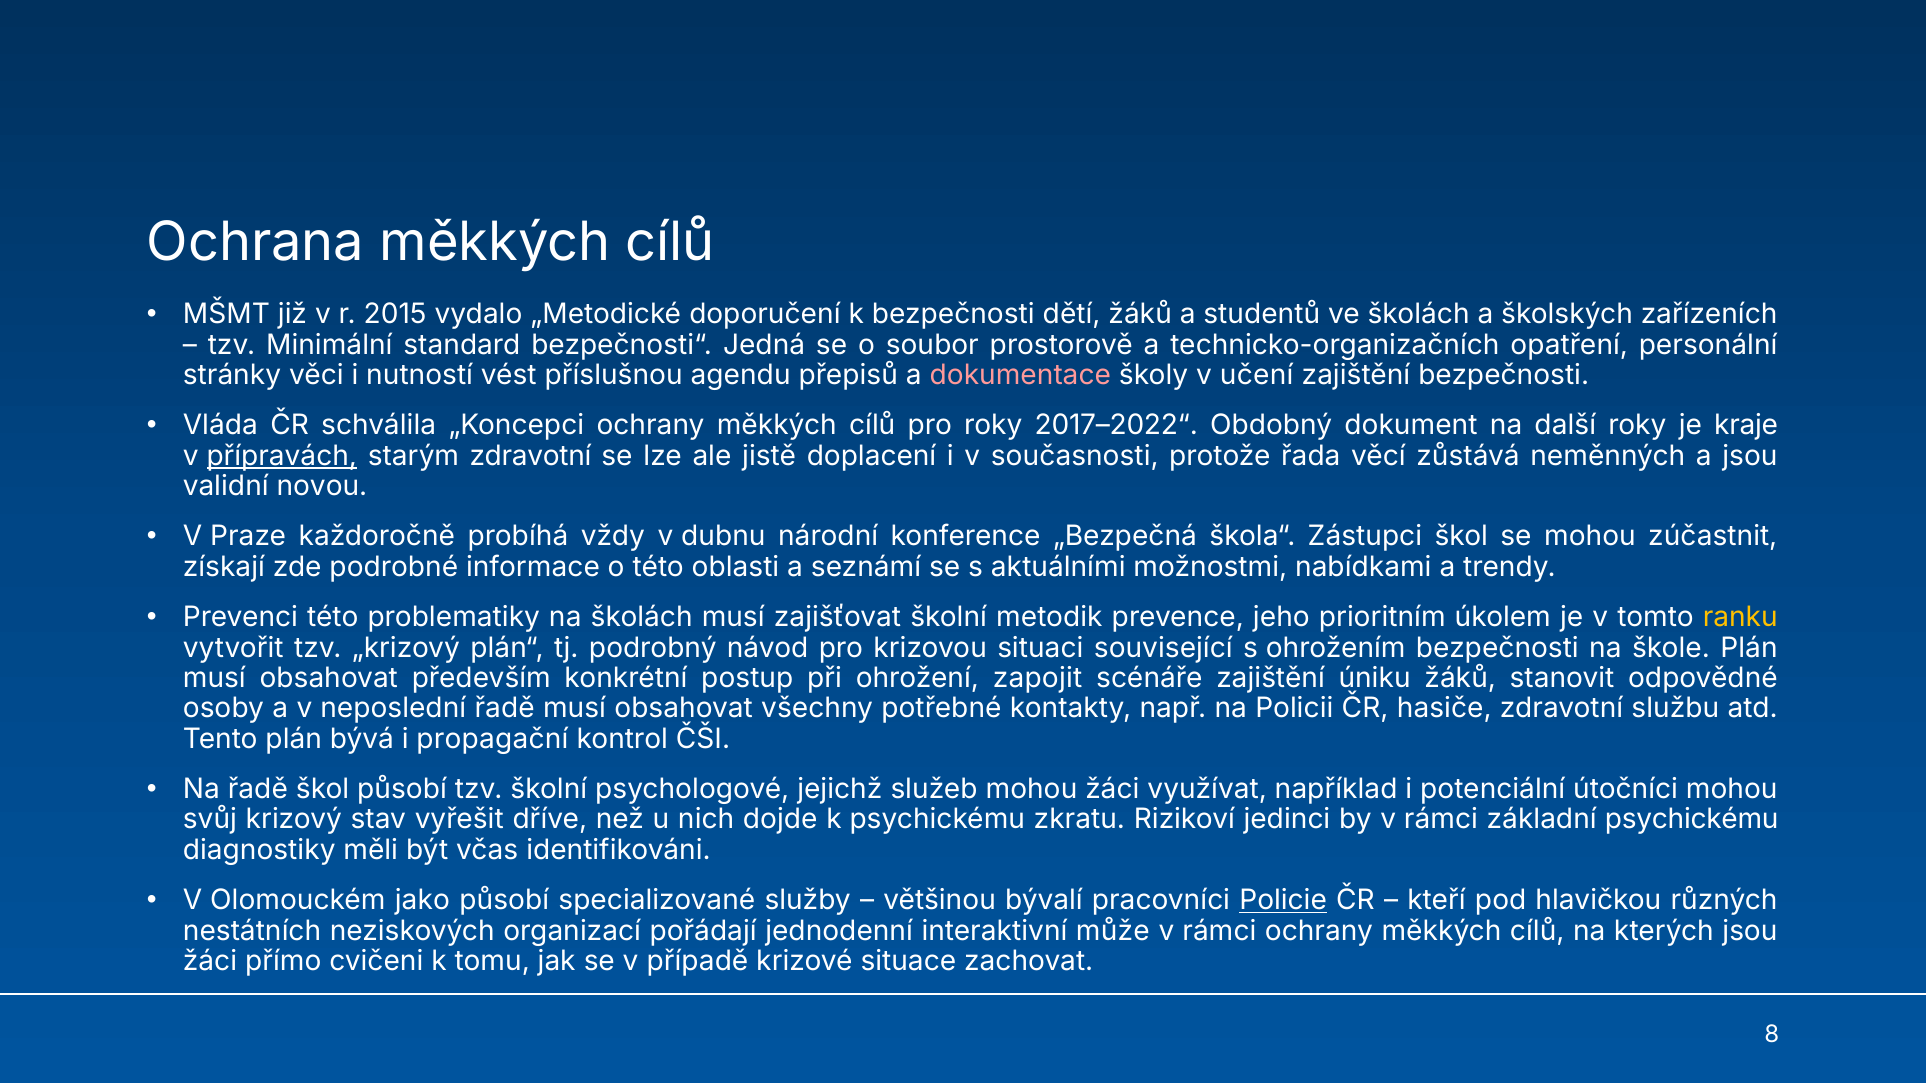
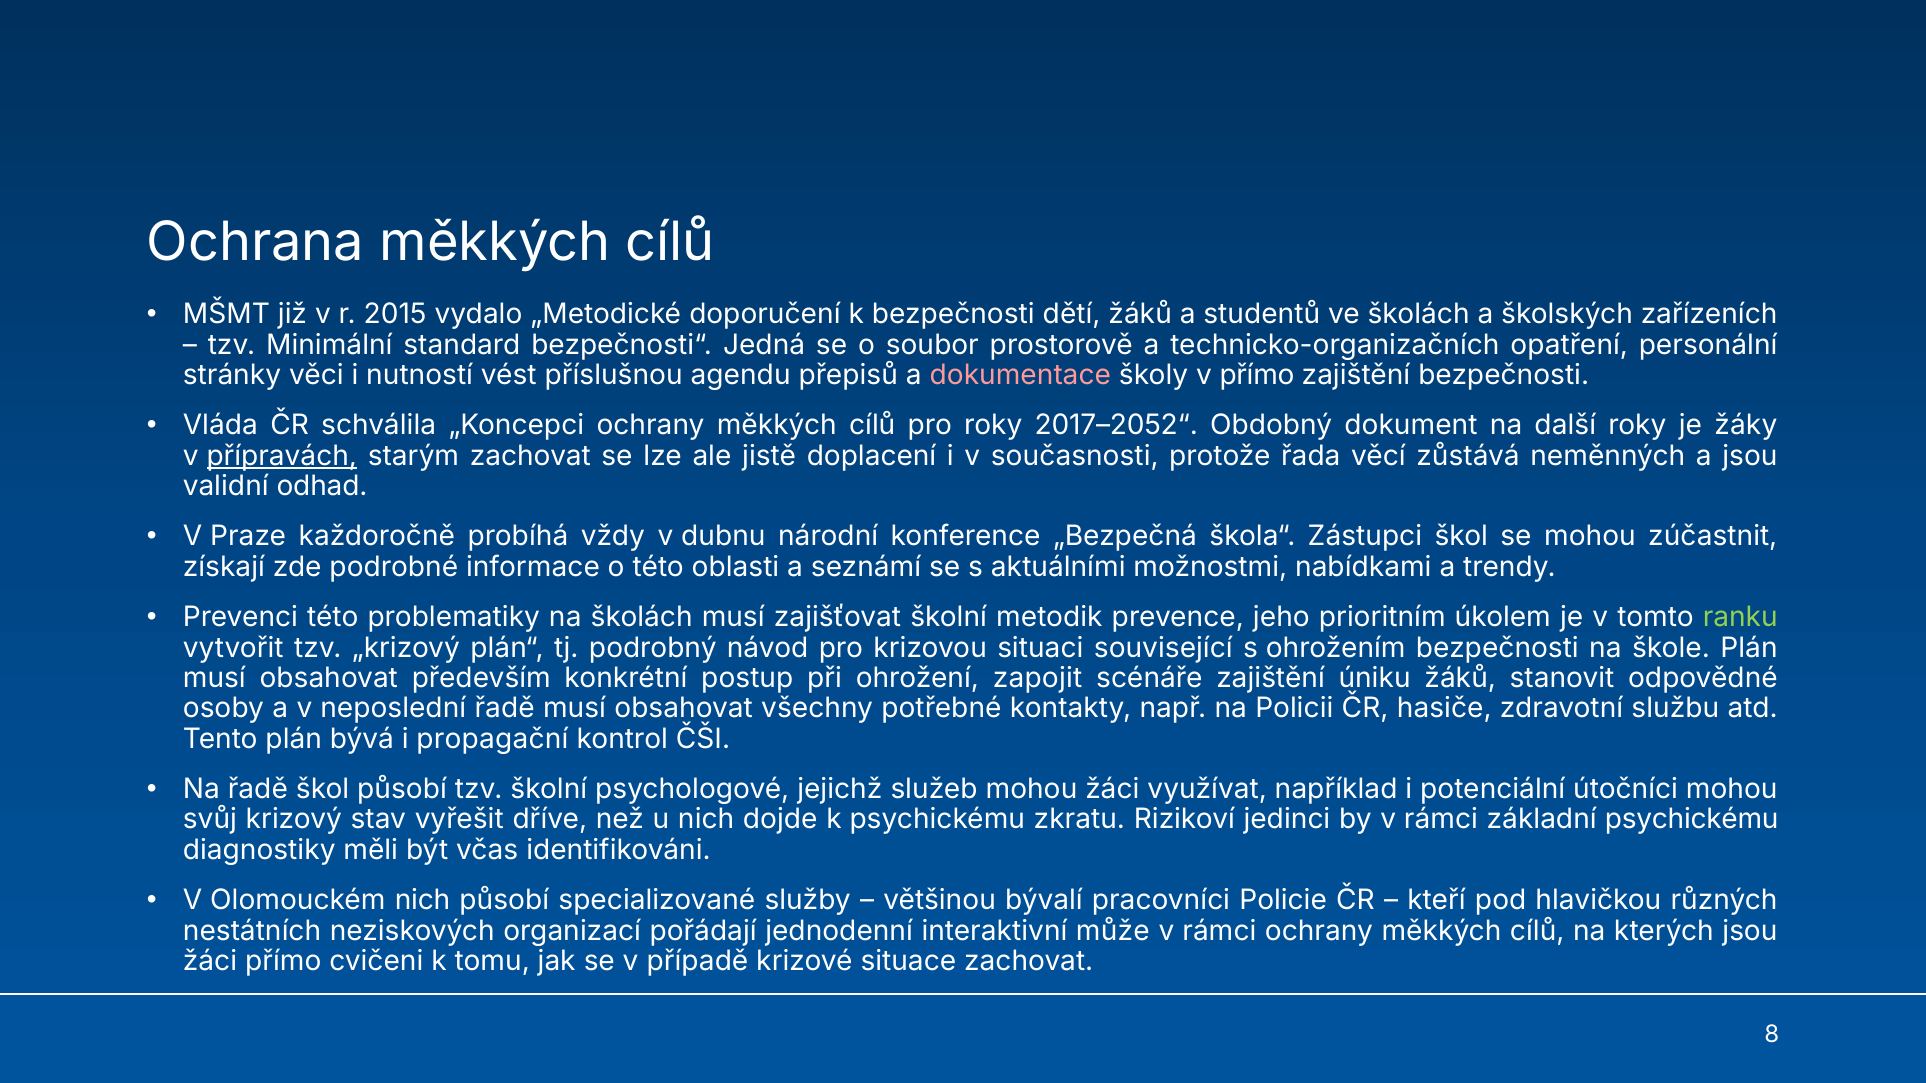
v učení: učení -> přímo (1257, 375)
2017–2022“: 2017–2022“ -> 2017–2052“ (1116, 426)
kraje: kraje -> žáky (1746, 426)
starým zdravotní: zdravotní -> zachovat (530, 456)
novou: novou -> odhad (322, 486)
ranku colour: yellow -> light green (1740, 618)
Olomouckém jako: jako -> nich (423, 901)
Policie underline: present -> none (1283, 901)
